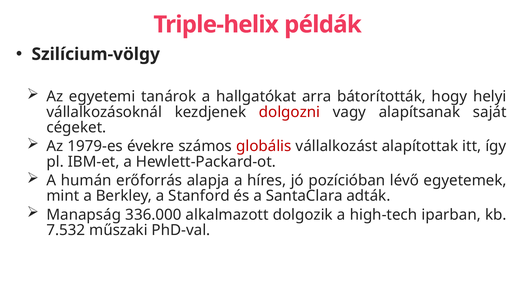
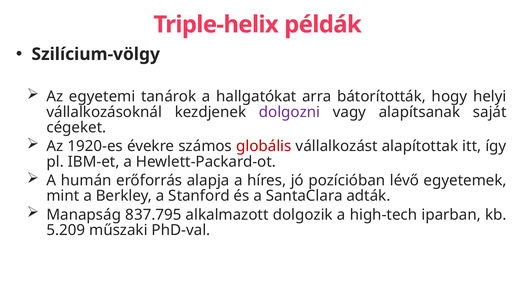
dolgozni colour: red -> purple (290, 112)
1979-es: 1979-es -> 1920-es (95, 146)
336.000: 336.000 -> 837.795 (153, 215)
7.532: 7.532 -> 5.209 (66, 230)
